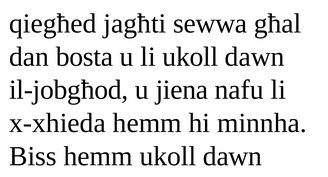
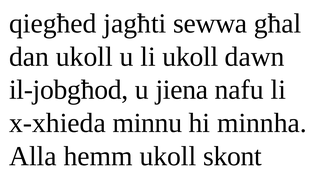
dan bosta: bosta -> ukoll (84, 57)
x-xhieda hemm: hemm -> minnu (147, 123)
Biss: Biss -> Alla (33, 156)
hemm ukoll dawn: dawn -> skont (232, 156)
